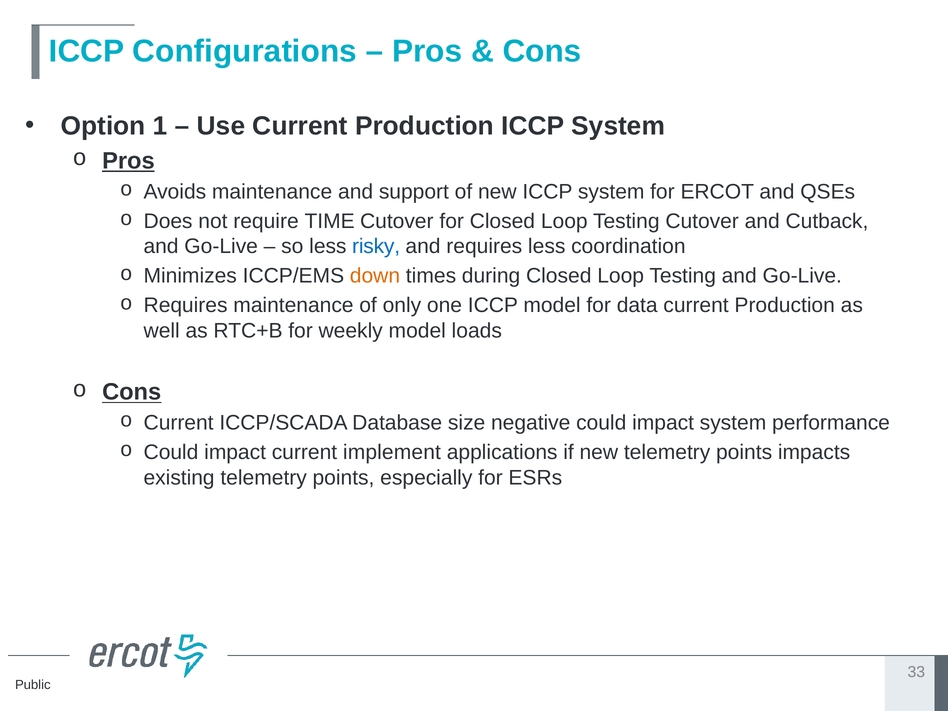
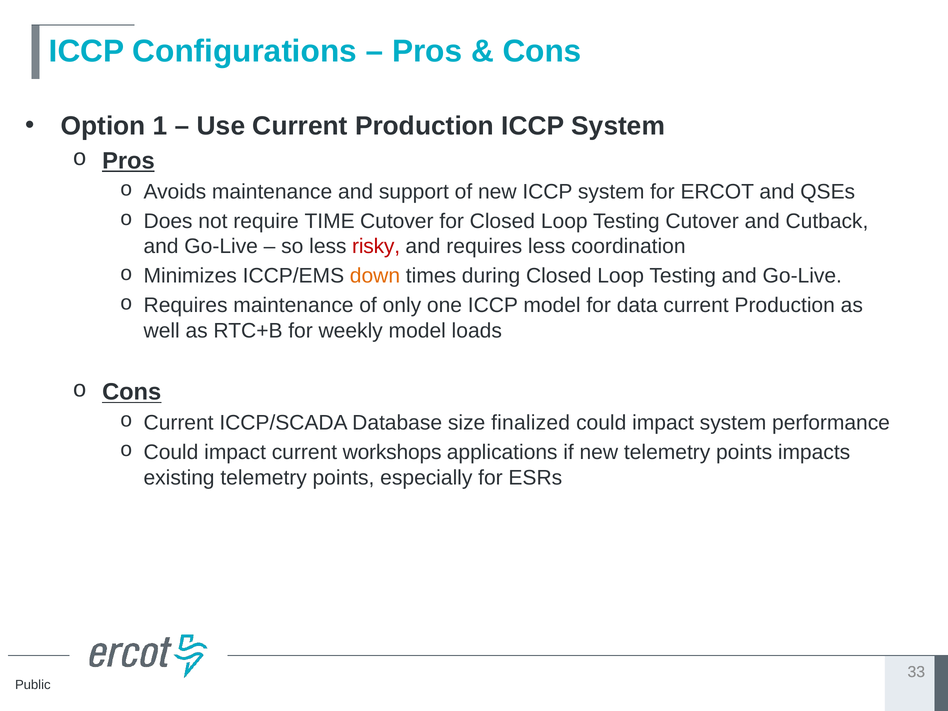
risky colour: blue -> red (376, 246)
negative: negative -> finalized (531, 423)
implement: implement -> workshops (392, 452)
